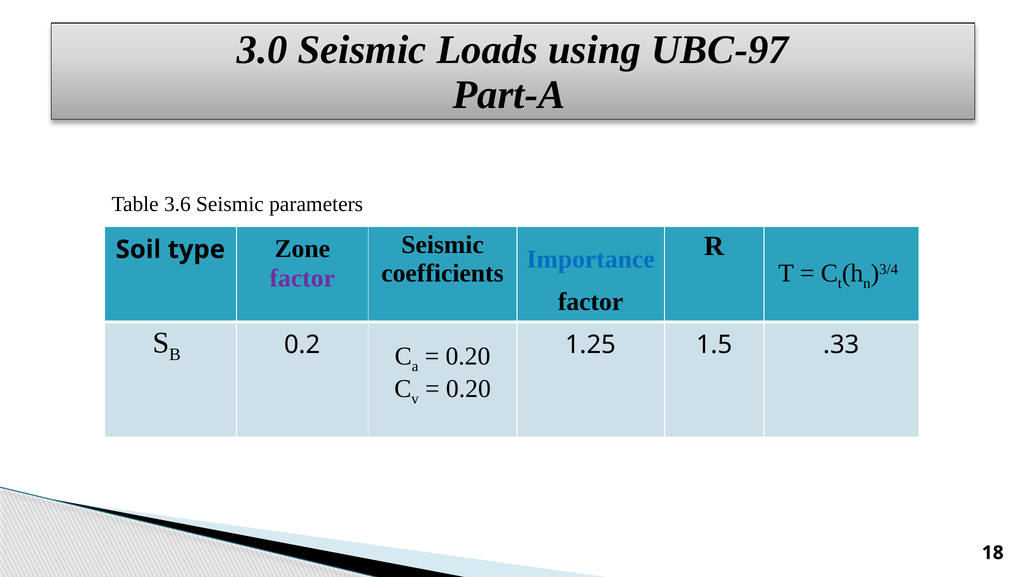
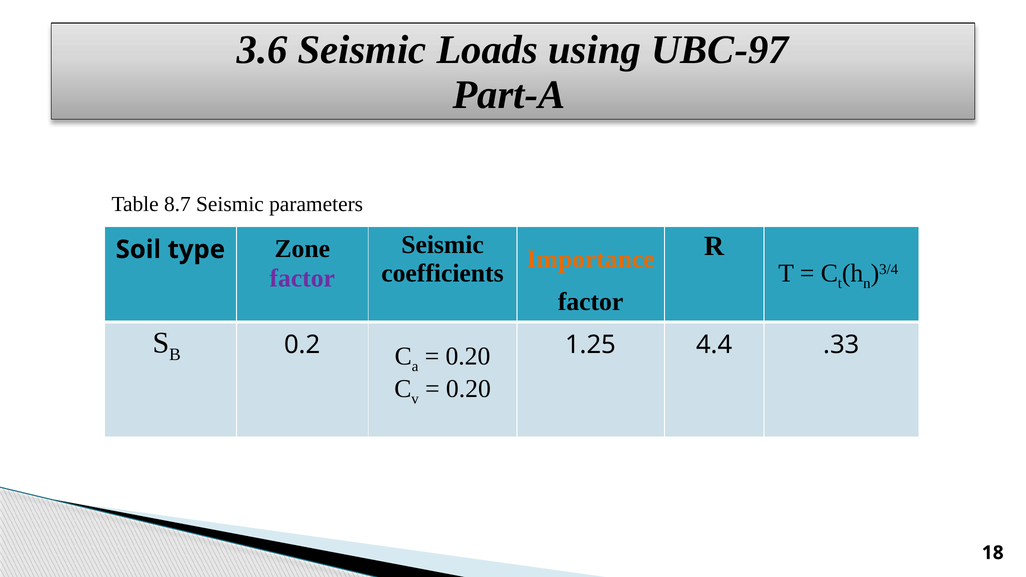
3.0: 3.0 -> 3.6 (262, 50)
3.6: 3.6 -> 8.7 (177, 204)
Importance colour: blue -> orange (591, 259)
1.5: 1.5 -> 4.4 (714, 345)
